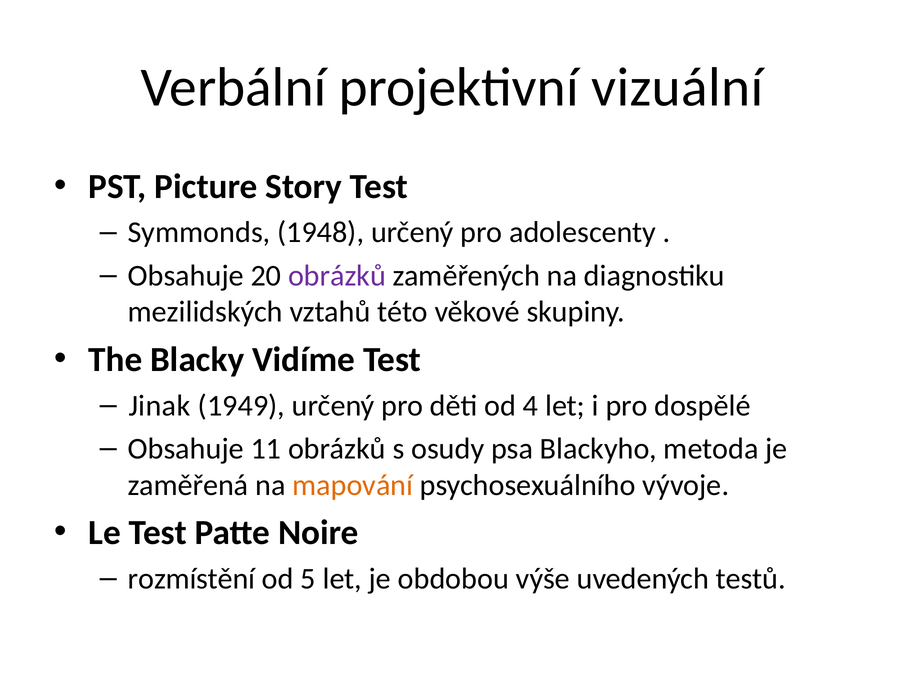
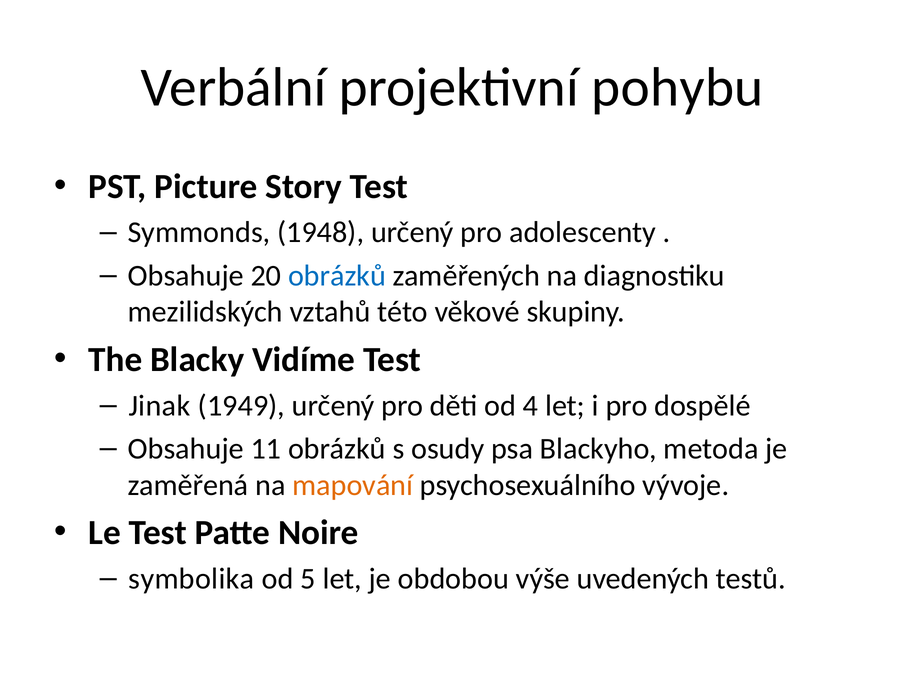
vizuální: vizuální -> pohybu (677, 88)
obrázků colour: purple -> blue (337, 276)
rozmístění: rozmístění -> symbolika (191, 579)
